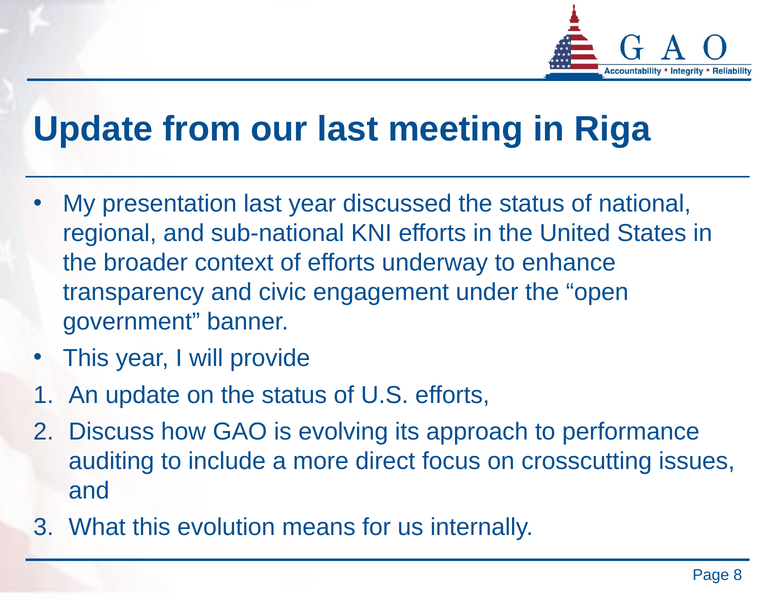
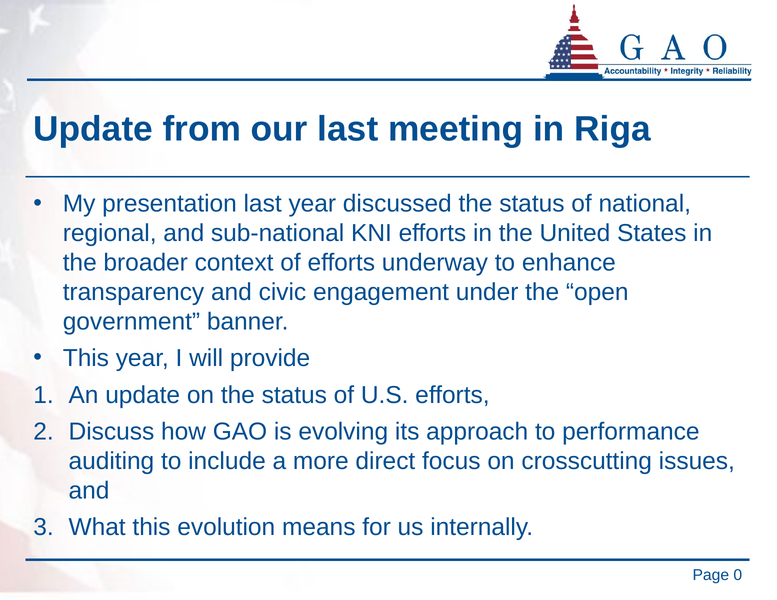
8: 8 -> 0 (738, 576)
